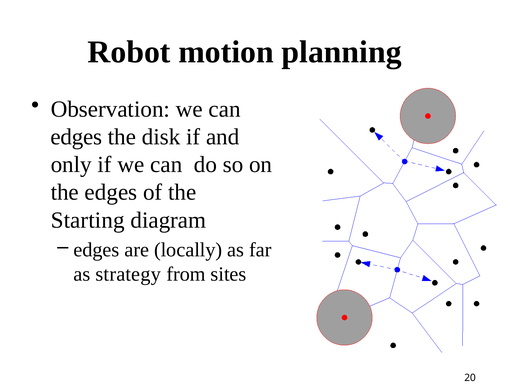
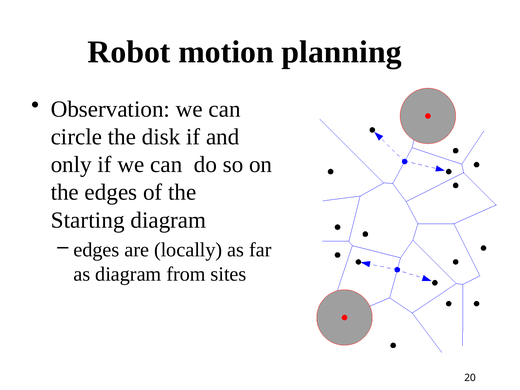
edges: edges -> circle (76, 137)
as strategy: strategy -> diagram (128, 274)
